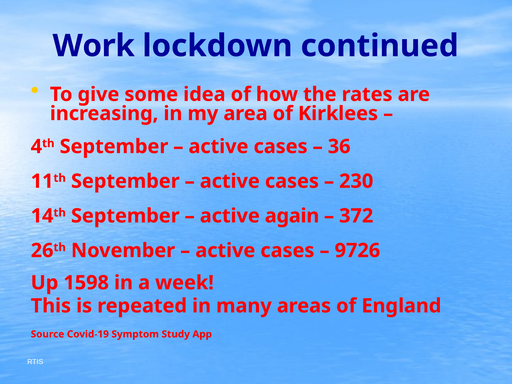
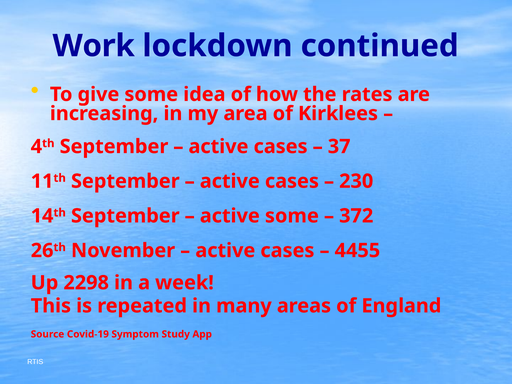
36: 36 -> 37 (339, 147)
active again: again -> some (292, 216)
9726: 9726 -> 4455 (357, 251)
1598: 1598 -> 2298 (86, 283)
